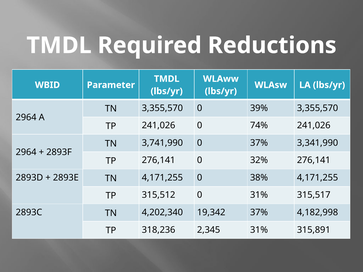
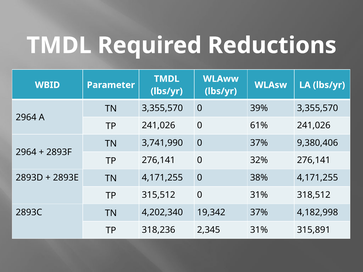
74%: 74% -> 61% (259, 126)
3,341,990: 3,341,990 -> 9,380,406 (318, 143)
315,517: 315,517 -> 318,512 (314, 195)
